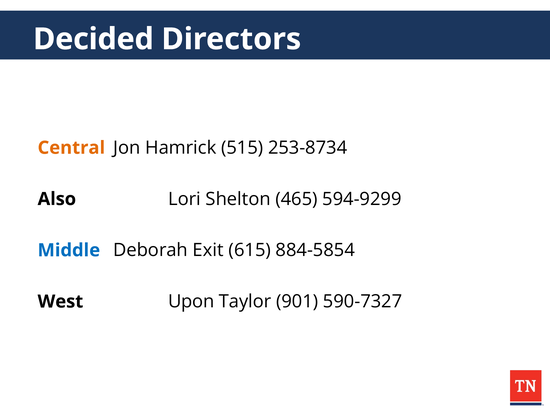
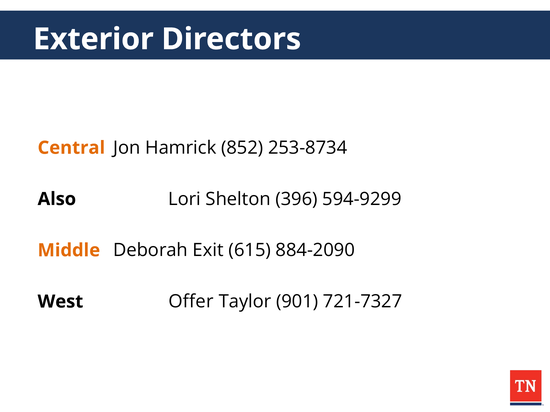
Decided: Decided -> Exterior (93, 39)
515: 515 -> 852 (242, 148)
465: 465 -> 396 (296, 199)
Middle colour: blue -> orange (69, 251)
884-5854: 884-5854 -> 884-2090 (315, 251)
Upon: Upon -> Offer (191, 302)
590-7327: 590-7327 -> 721-7327 (363, 302)
